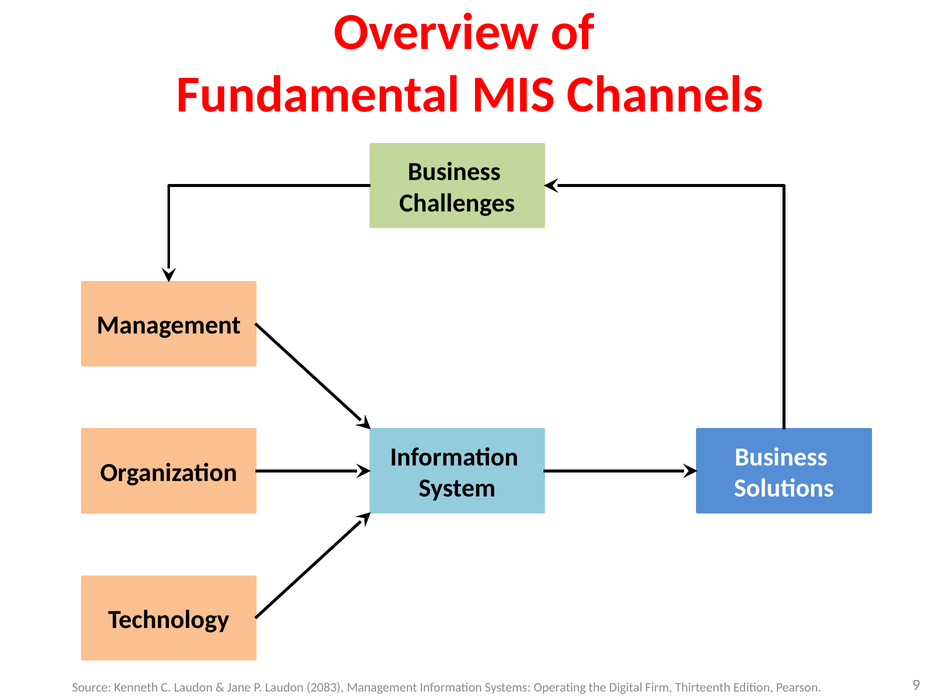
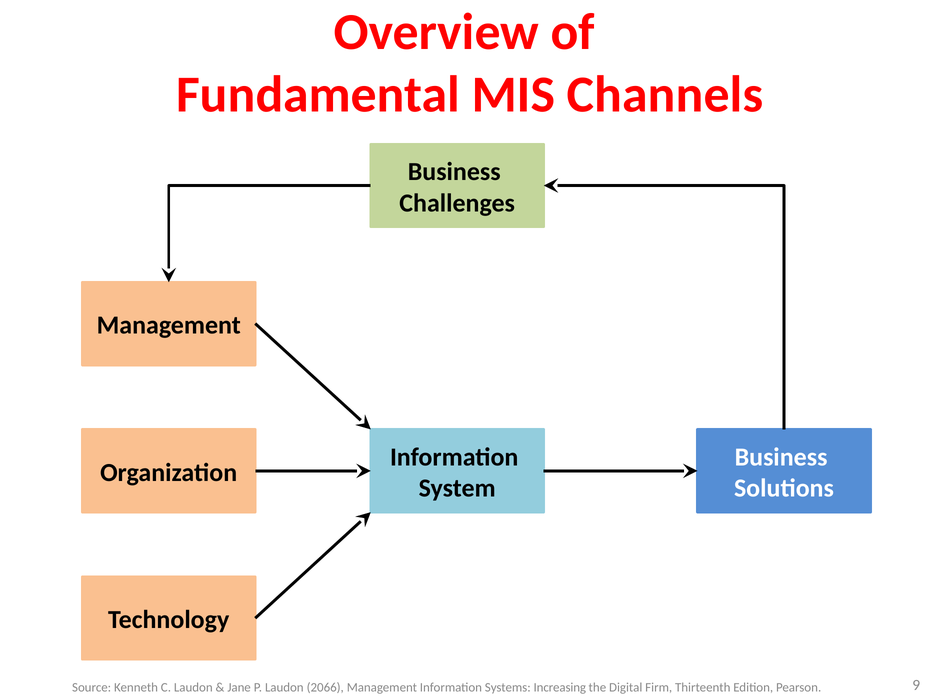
2083: 2083 -> 2066 (325, 687)
Operating: Operating -> Increasing (560, 687)
